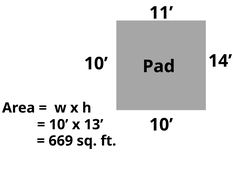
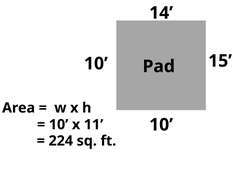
11: 11 -> 14 (161, 13)
14: 14 -> 15 (220, 61)
13: 13 -> 11 (94, 124)
669: 669 -> 224 (61, 141)
